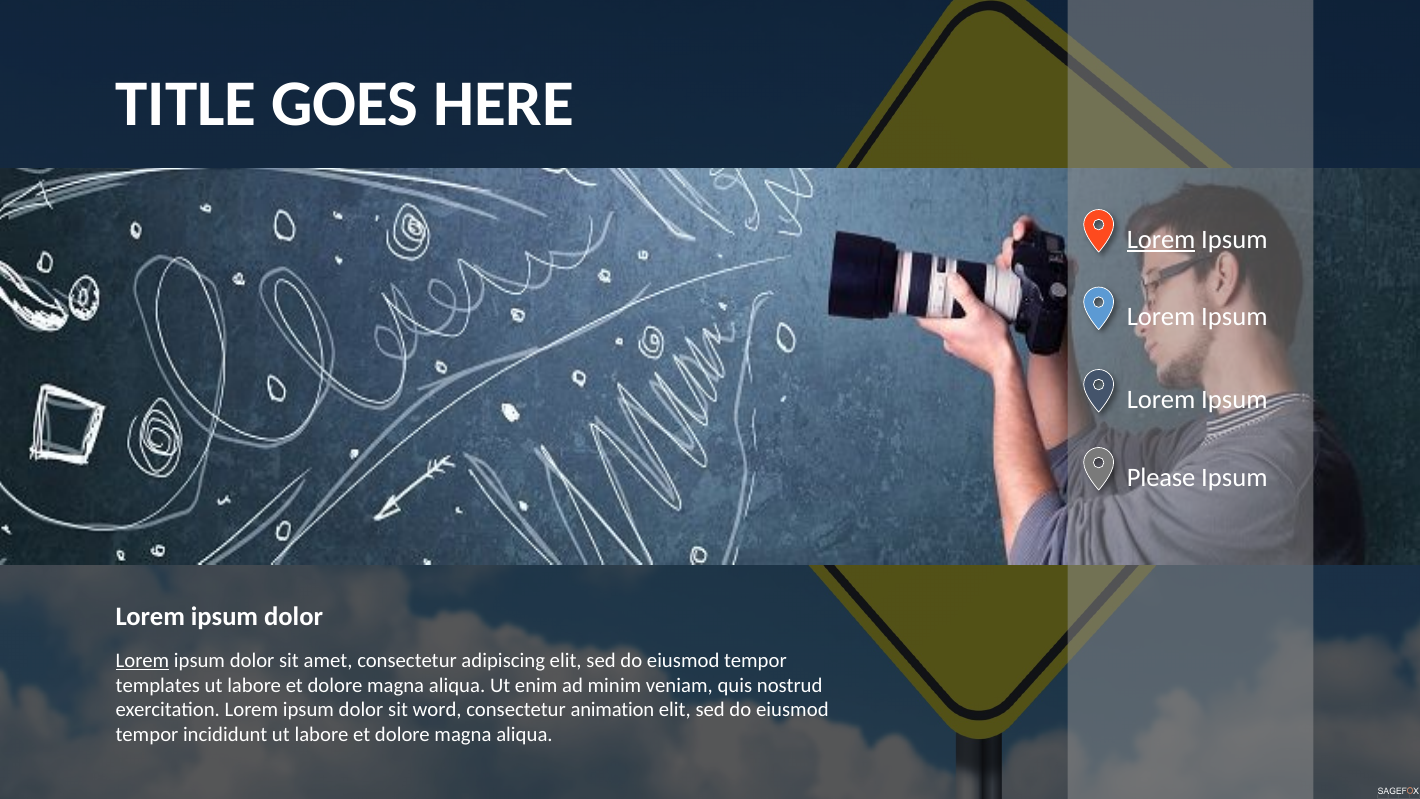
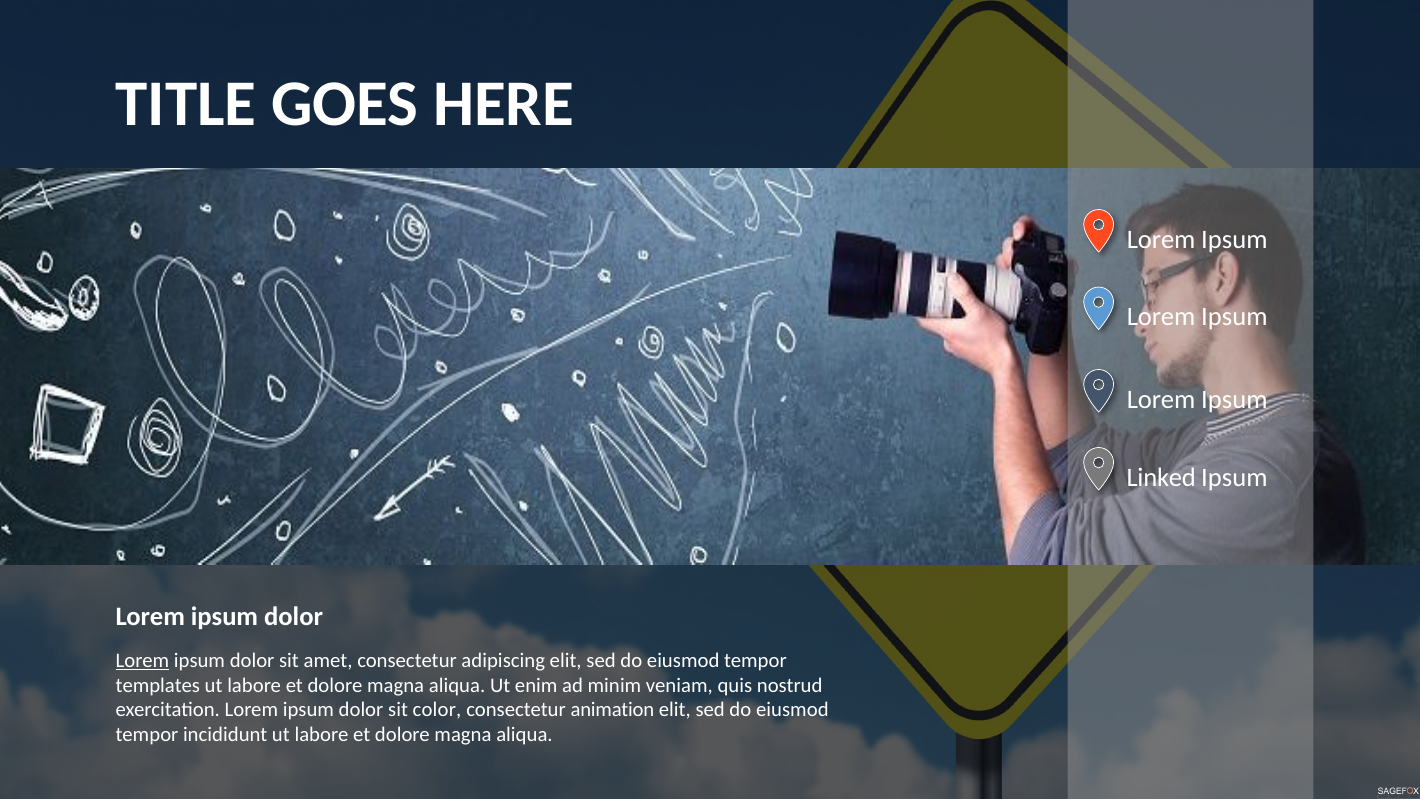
Lorem underline: present -> none (1161, 239)
Please: Please -> Linked (1161, 477)
word: word -> color (437, 710)
